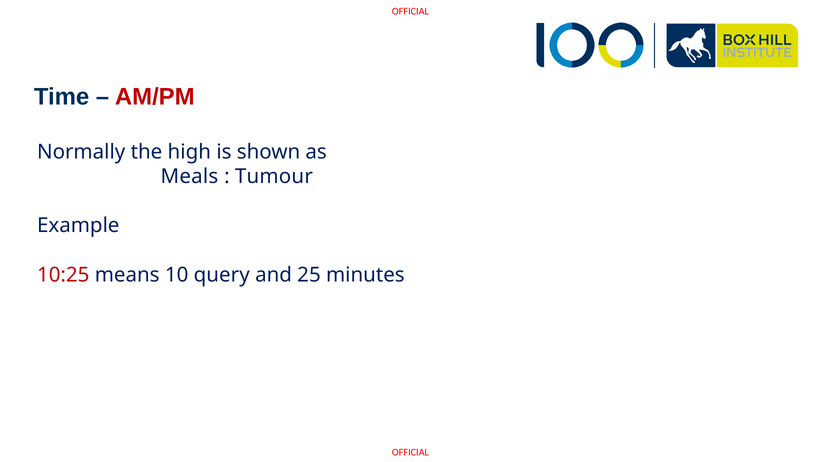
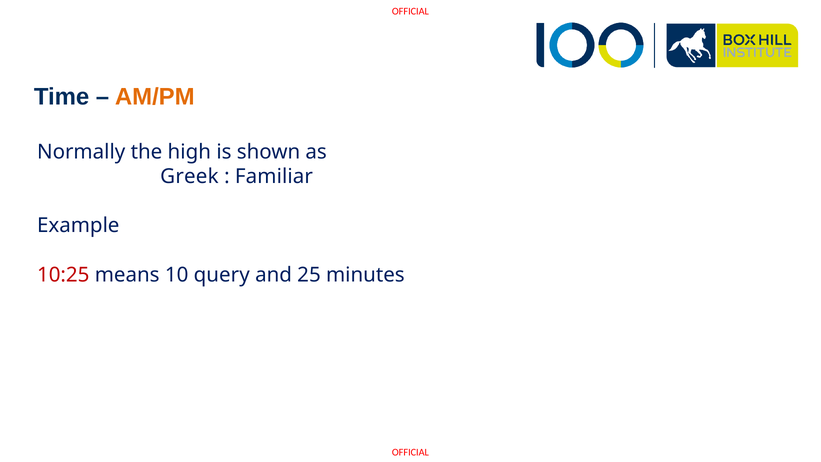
AM/PM colour: red -> orange (155, 97)
Meals: Meals -> Greek (189, 176)
Tumour: Tumour -> Familiar (274, 176)
